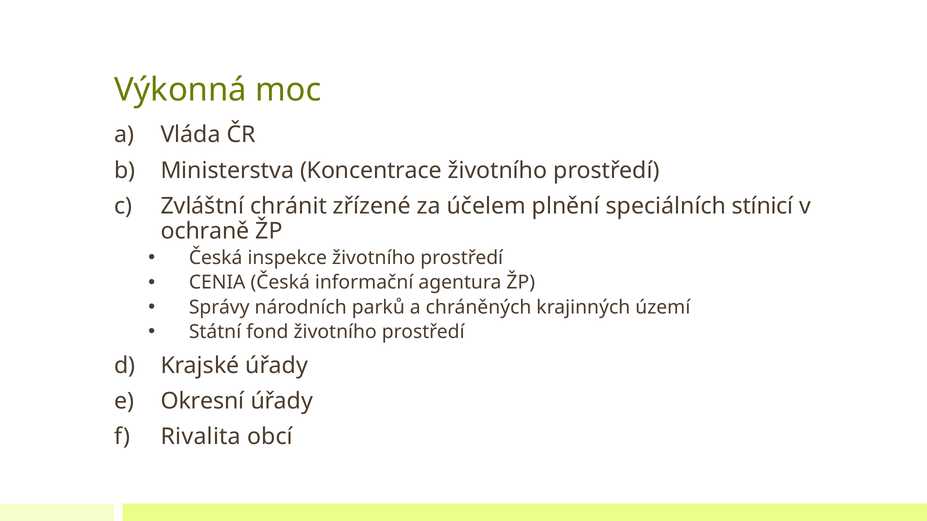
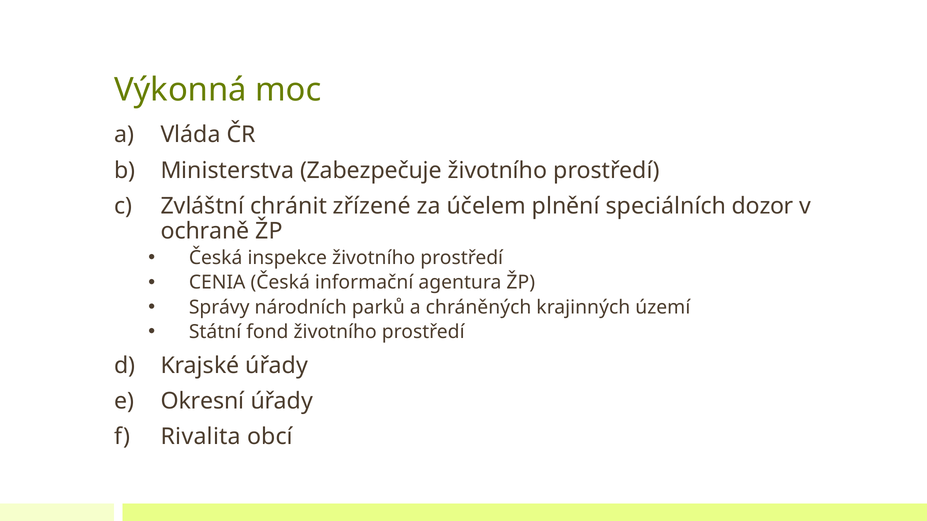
Koncentrace: Koncentrace -> Zabezpečuje (371, 171)
stínicí: stínicí -> dozor (763, 206)
